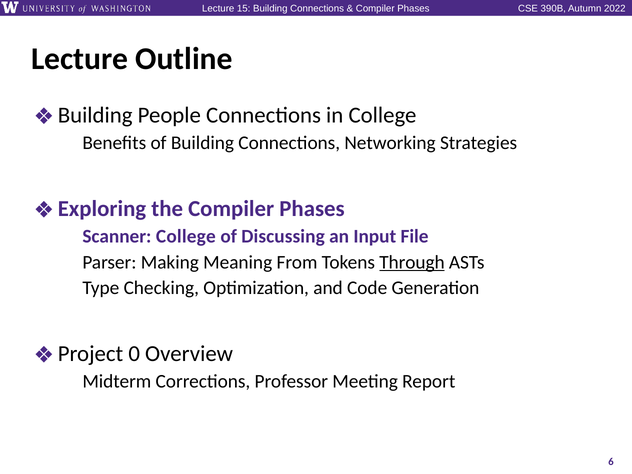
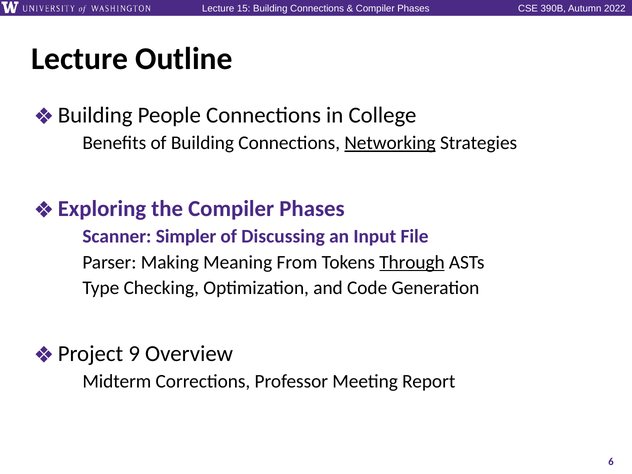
Networking underline: none -> present (390, 143)
College: College -> Simpler (186, 236)
0: 0 -> 9 (134, 354)
